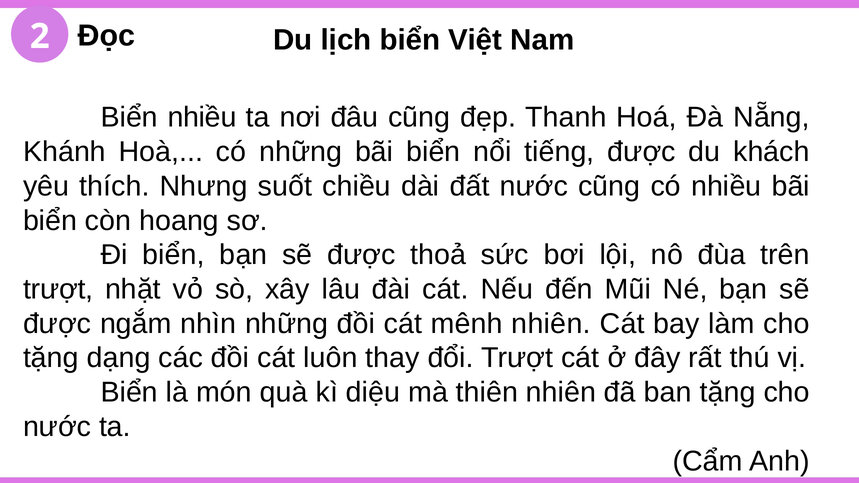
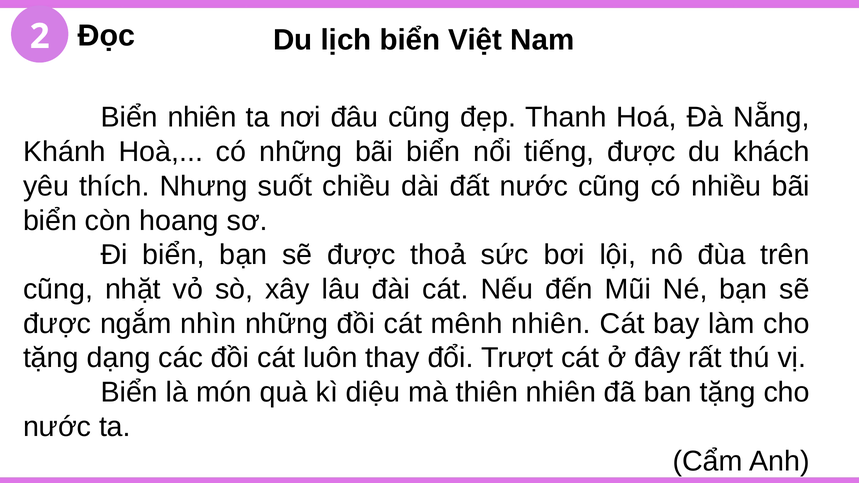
Biển nhiều: nhiều -> nhiên (202, 118)
trượt: trượt -> cũng (58, 289)
